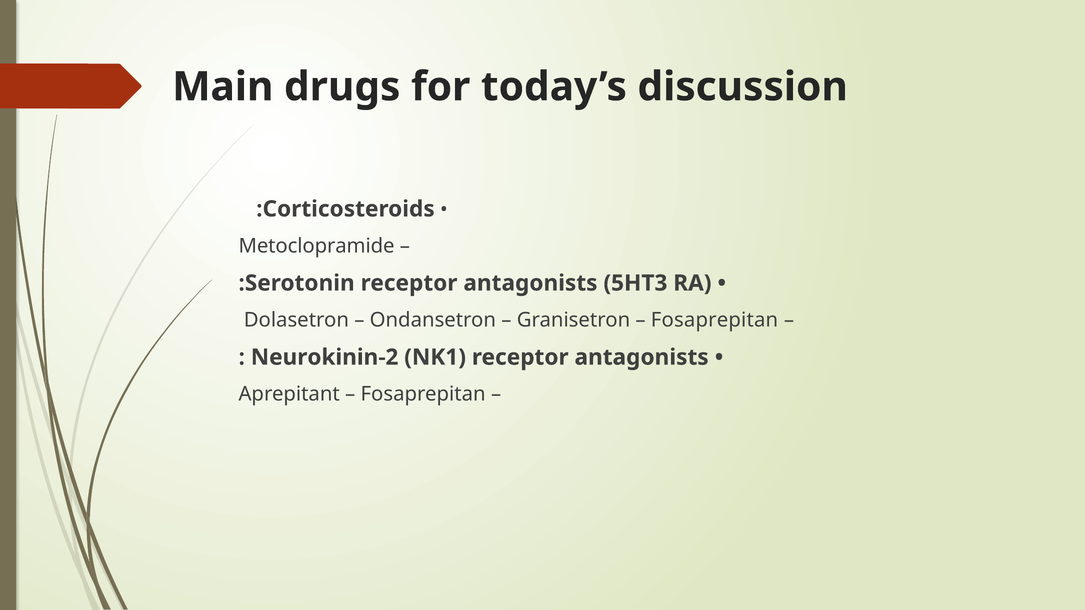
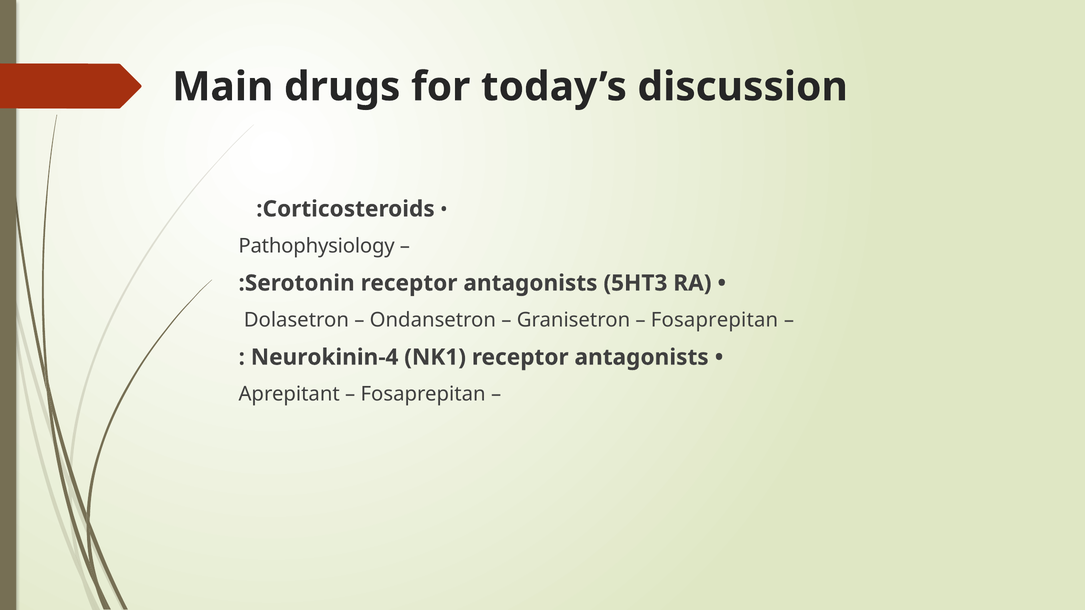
Metoclopramide: Metoclopramide -> Pathophysiology (317, 246)
Neurokinin-2: Neurokinin-2 -> Neurokinin-4 (325, 357)
